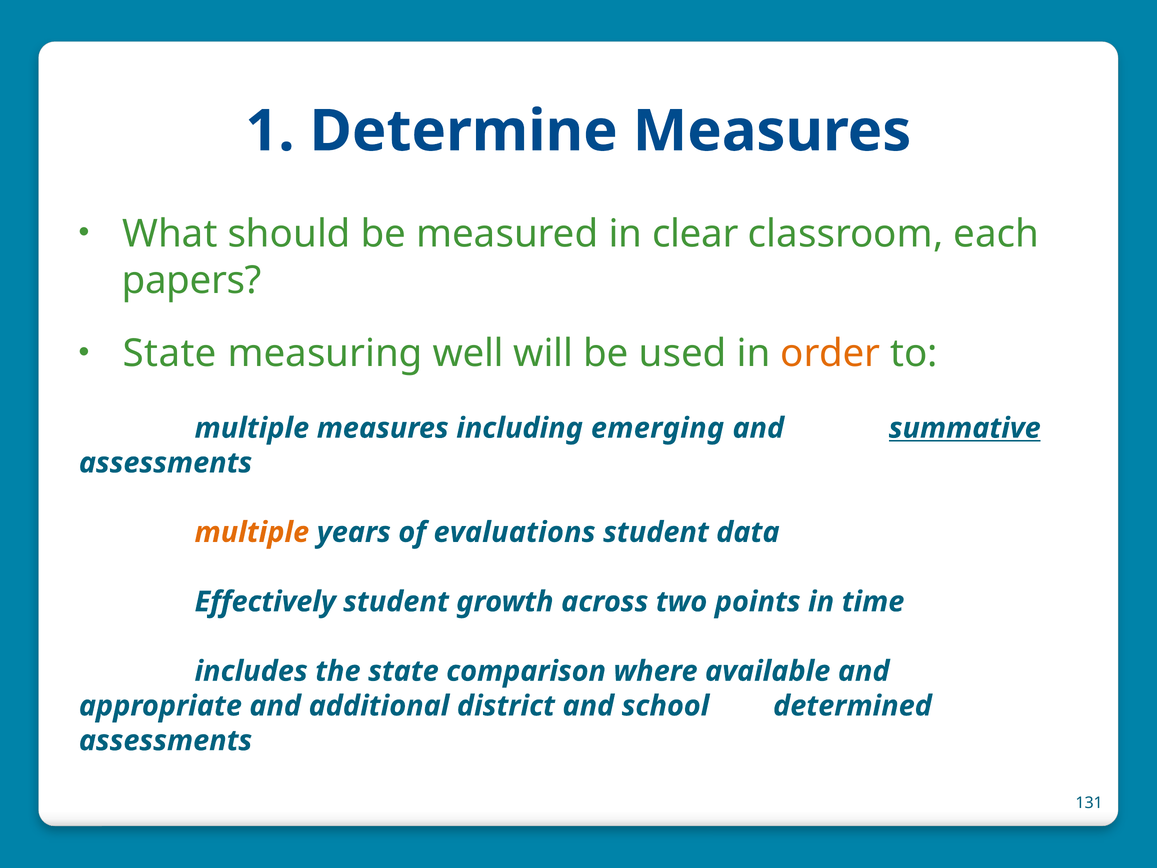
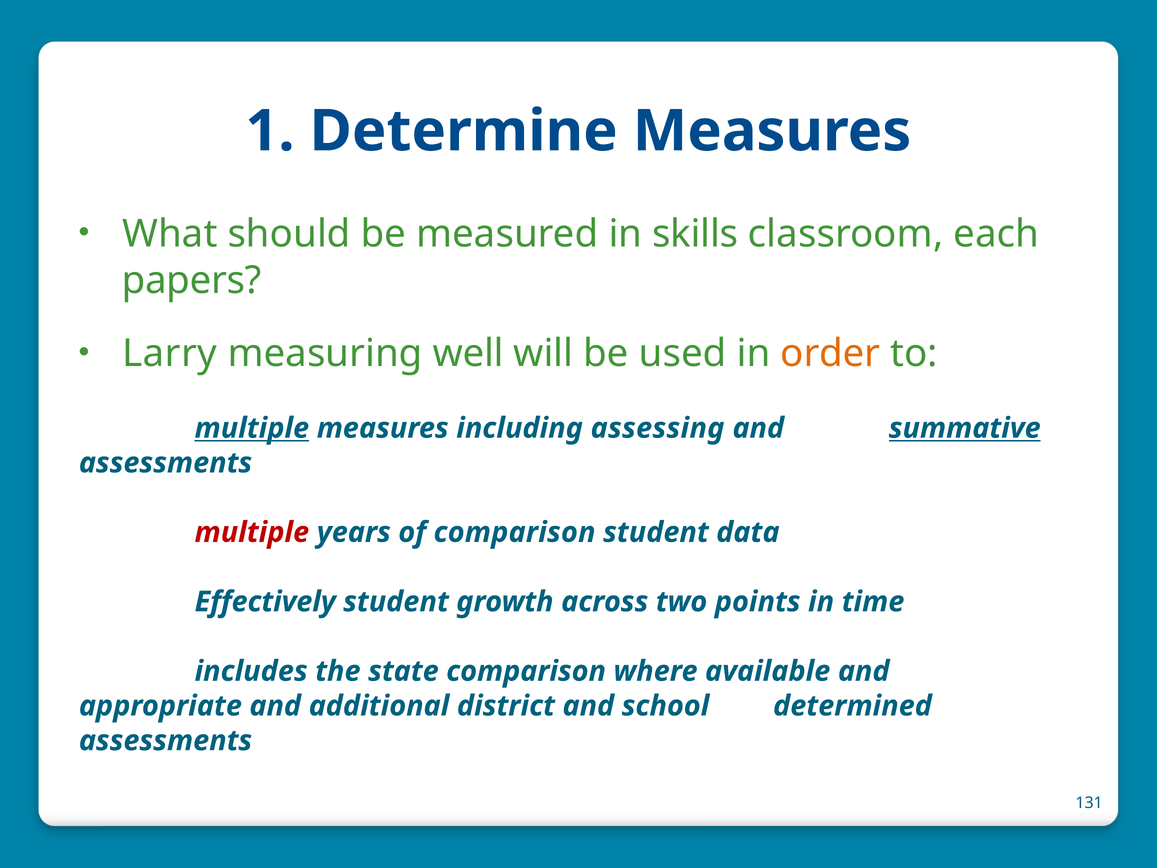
clear: clear -> skills (695, 234)
State: State -> Larry (170, 354)
multiple underline: none -> present (252, 428)
emerging: emerging -> assessing (658, 428)
multiple colour: orange -> red (252, 532)
of evaluations: evaluations -> comparison (515, 532)
